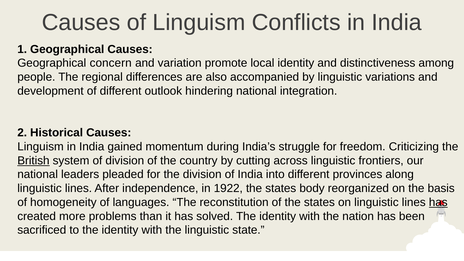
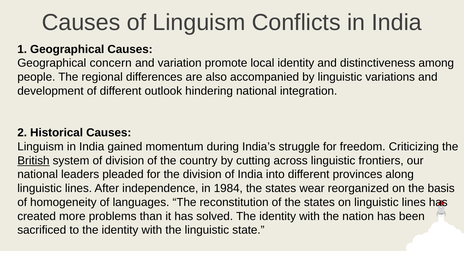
1922: 1922 -> 1984 (228, 188)
body: body -> wear (312, 188)
has underline: present -> none (438, 202)
